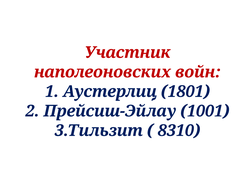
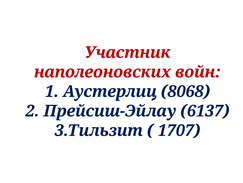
1801: 1801 -> 8068 (185, 91)
1001: 1001 -> 6137 (205, 111)
8310: 8310 -> 1707 (179, 130)
